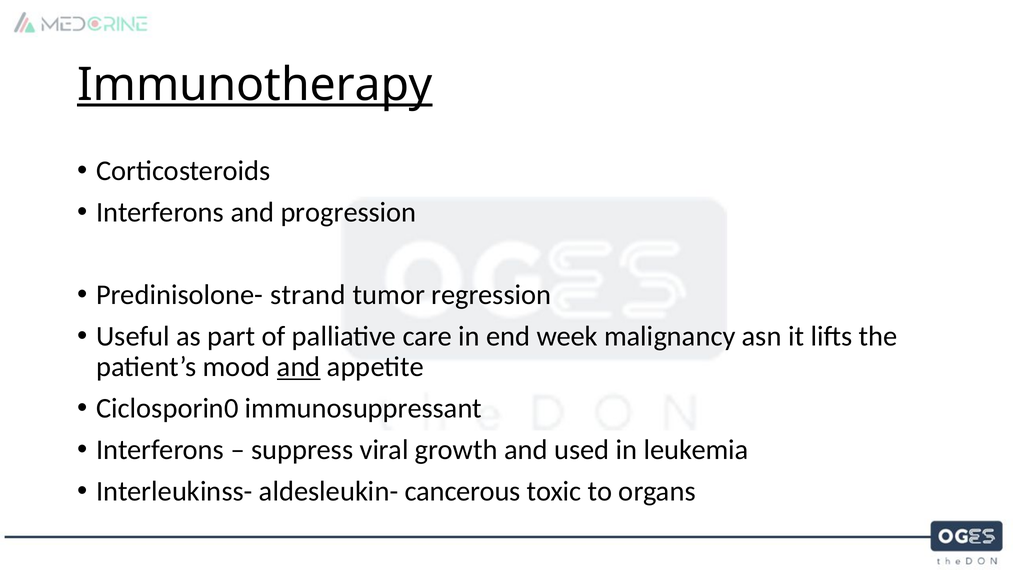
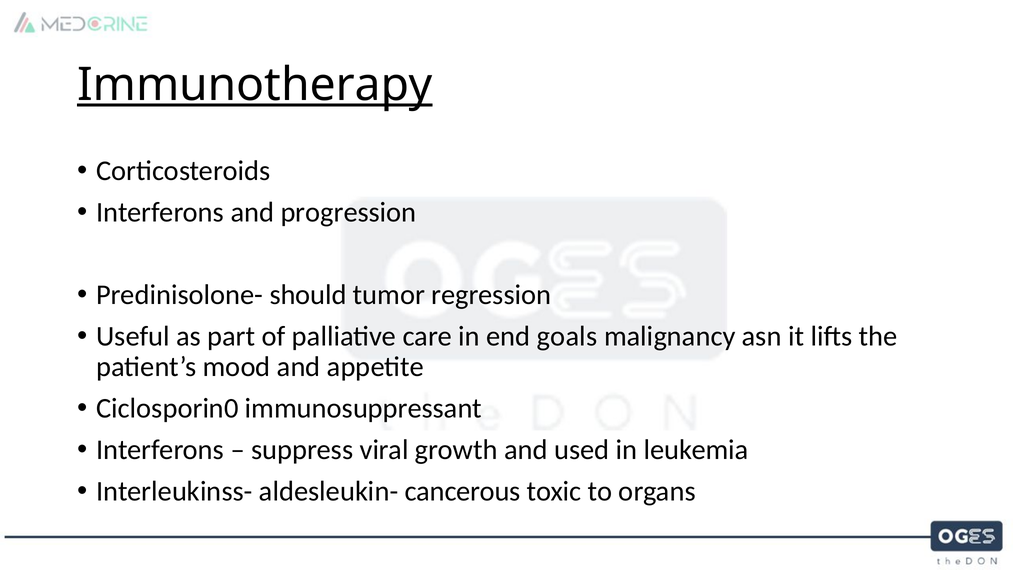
strand: strand -> should (308, 295)
week: week -> goals (567, 336)
and underline: present -> none (299, 367)
